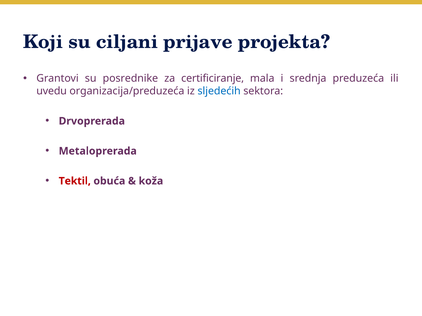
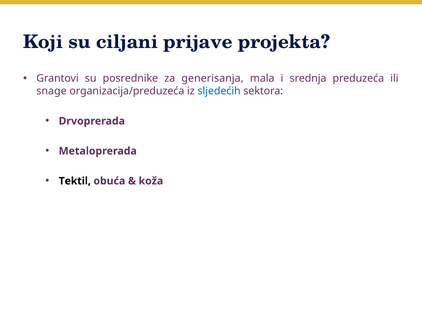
certificiranje: certificiranje -> generisanja (213, 79)
uvedu: uvedu -> snage (52, 91)
Tektil colour: red -> black (75, 181)
